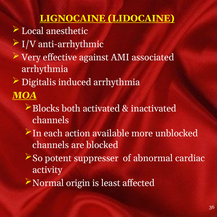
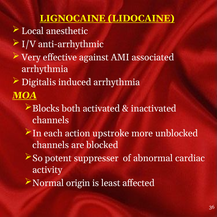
available: available -> upstroke (111, 133)
